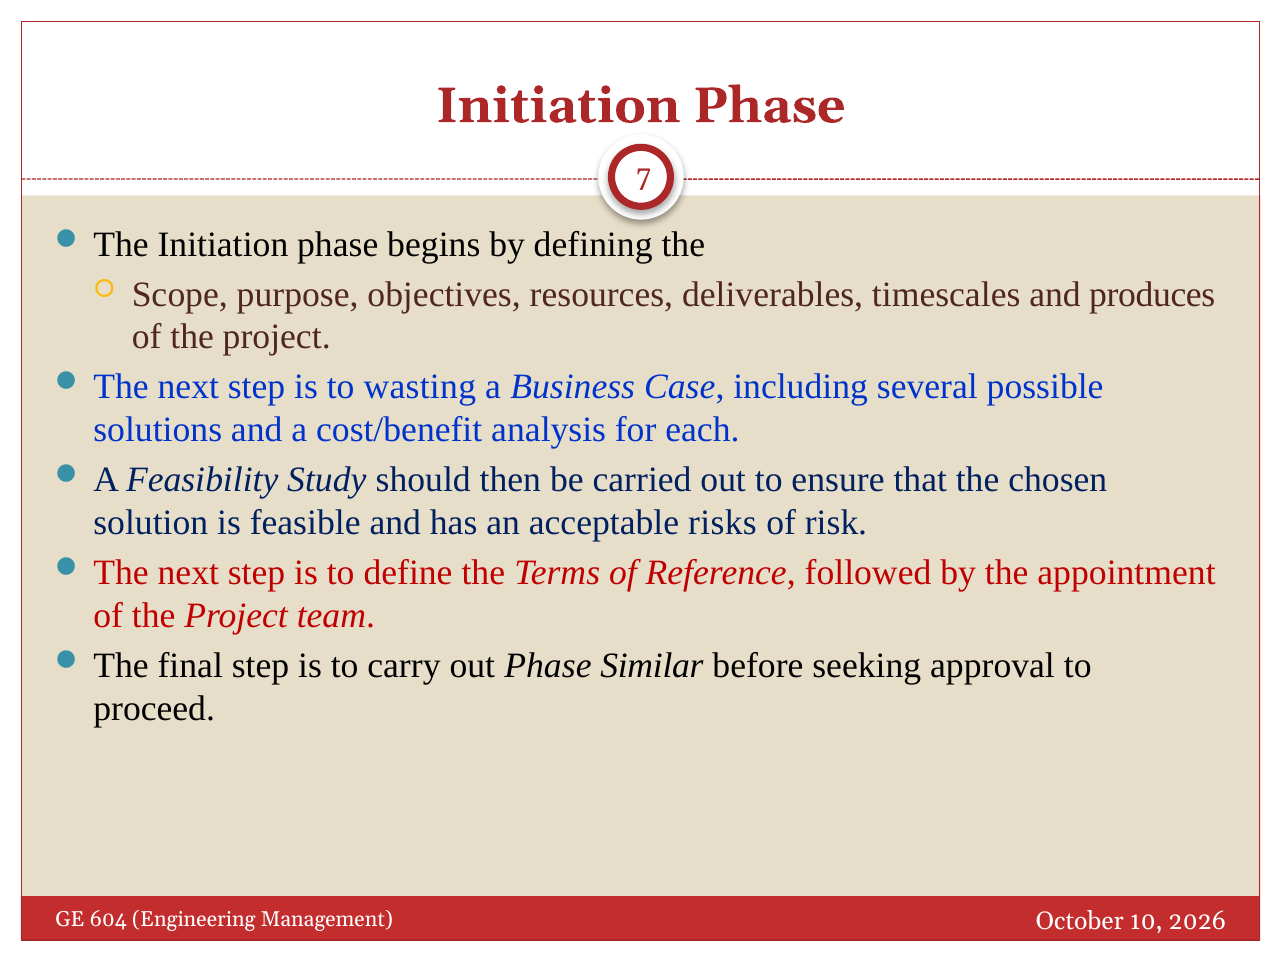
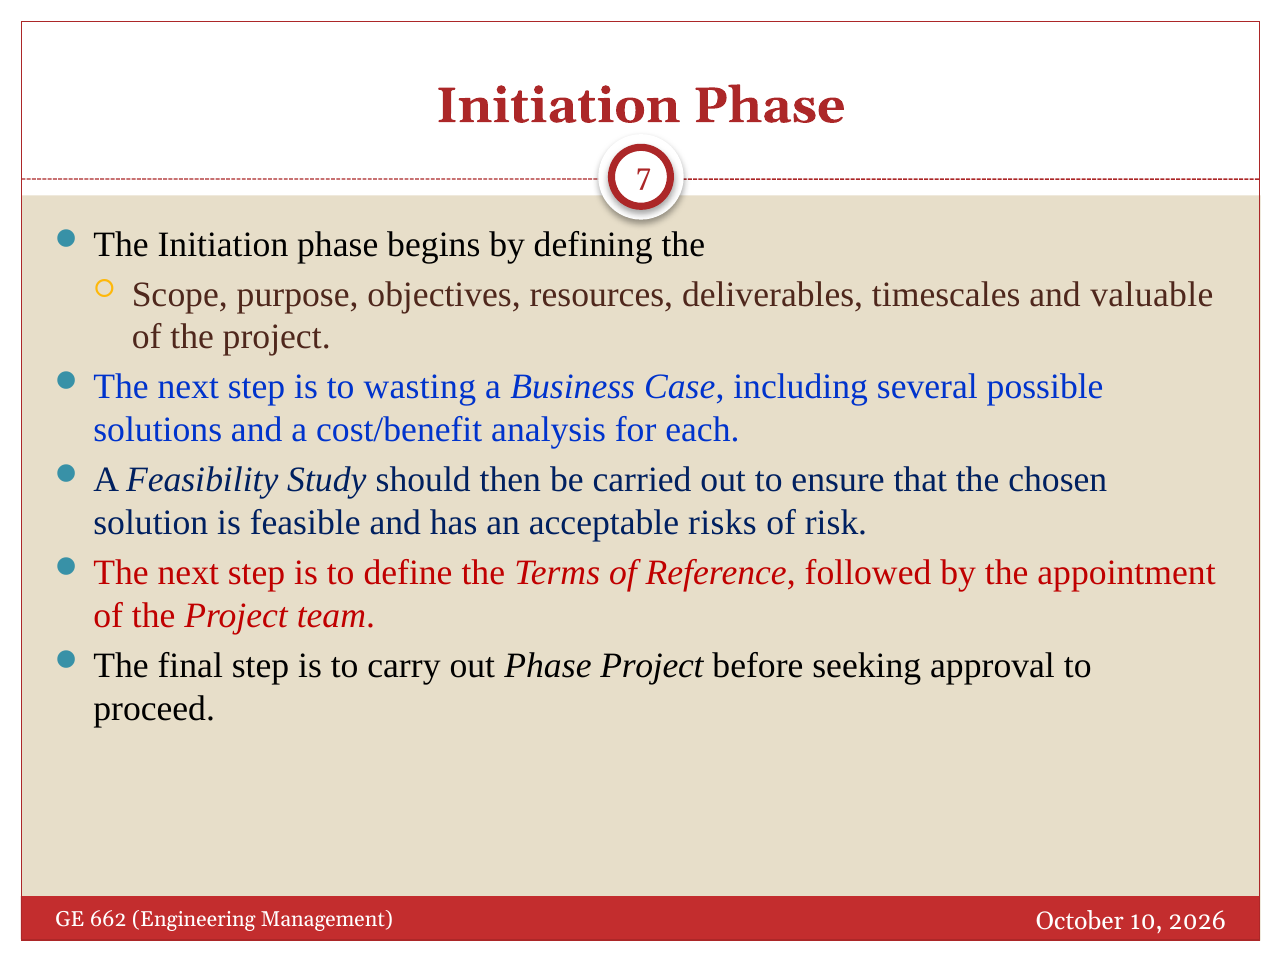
produces: produces -> valuable (1152, 294)
Phase Similar: Similar -> Project (652, 665)
604: 604 -> 662 (108, 919)
